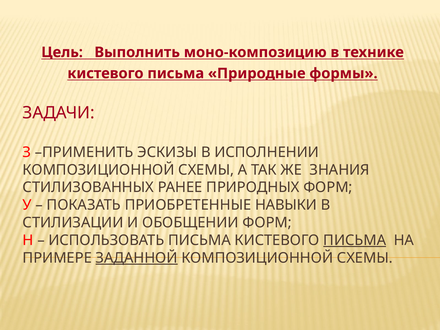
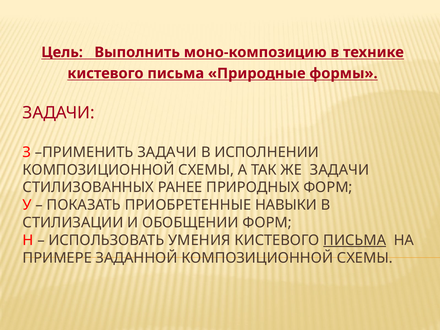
ПРИМЕНИТЬ ЭСКИЗЫ: ЭСКИЗЫ -> ЗАДАЧИ (167, 152)
ЖЕ ЗНАНИЯ: ЗНАНИЯ -> ЗАДАЧИ (340, 170)
ИСПОЛЬЗОВАТЬ ПИСЬМА: ПИСЬМА -> УМЕНИЯ (199, 240)
ЗАДАННОЙ underline: present -> none (137, 258)
